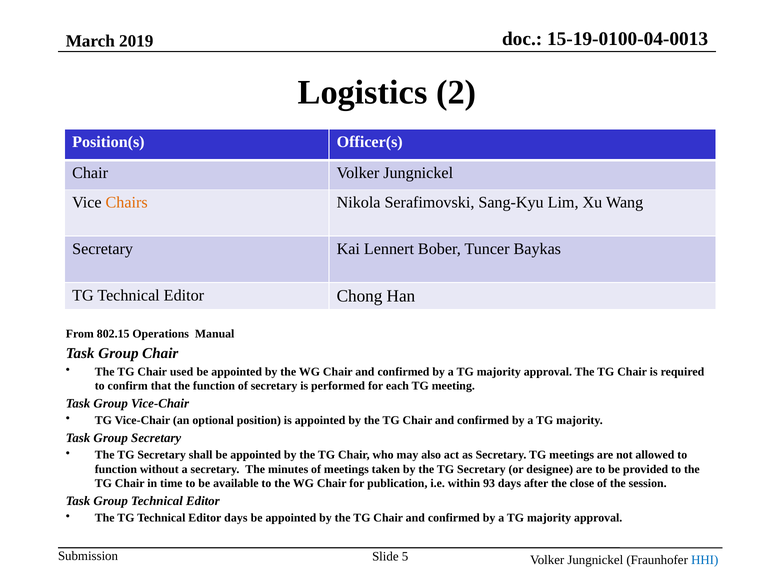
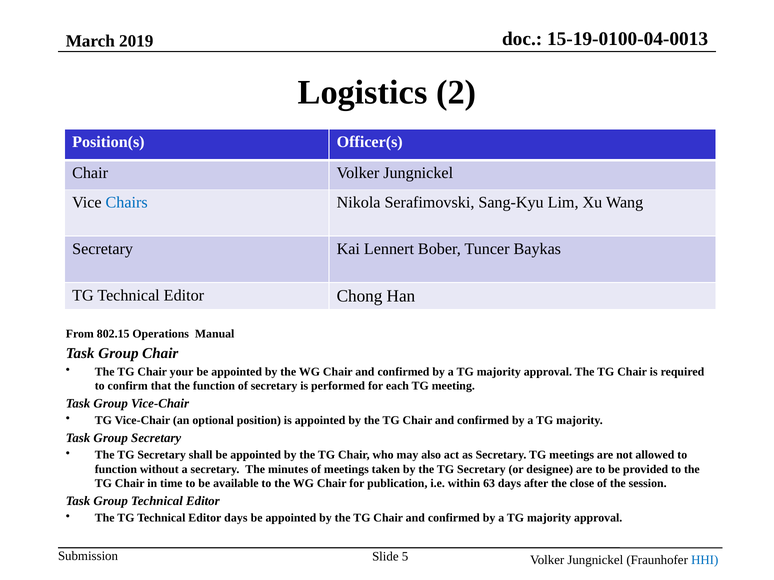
Chairs colour: orange -> blue (127, 203)
used: used -> your (182, 372)
93: 93 -> 63 (489, 484)
